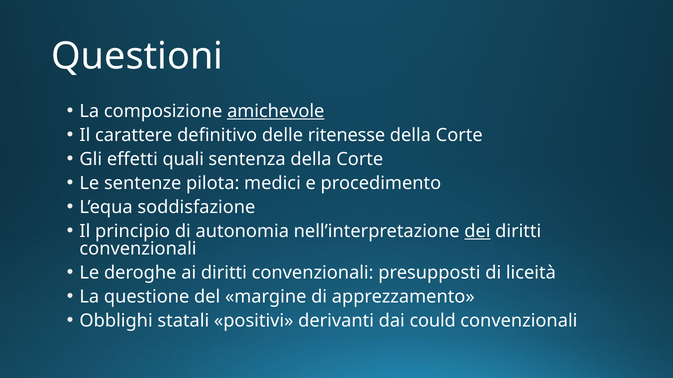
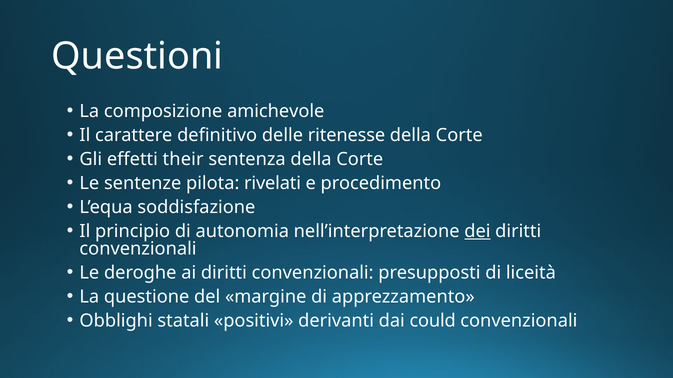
amichevole underline: present -> none (276, 111)
quali: quali -> their (183, 159)
medici: medici -> rivelati (273, 183)
